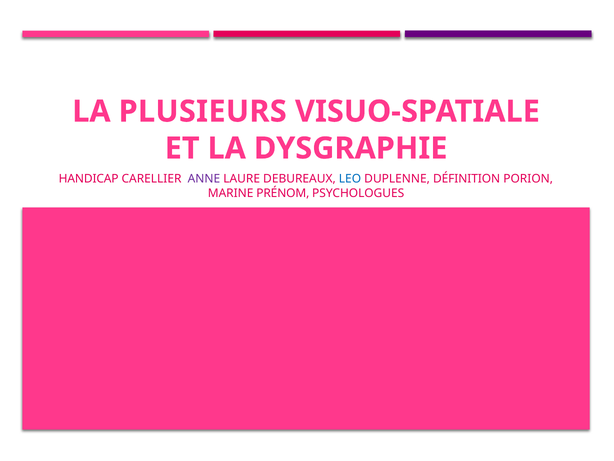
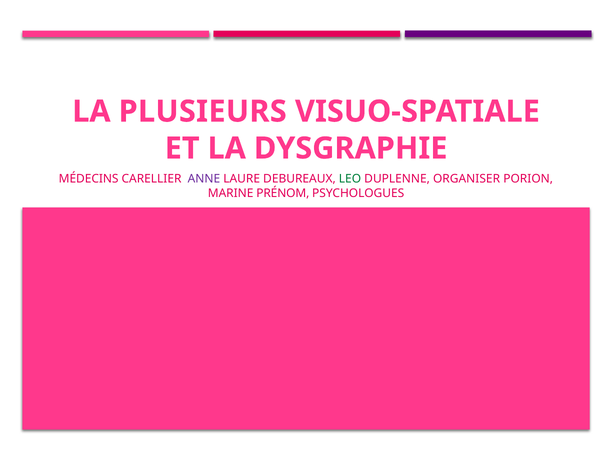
HANDICAP: HANDICAP -> MÉDECINS (89, 179)
LEO colour: blue -> green (350, 179)
DÉFINITION: DÉFINITION -> ORGANISER (467, 179)
